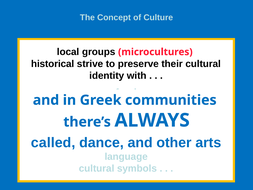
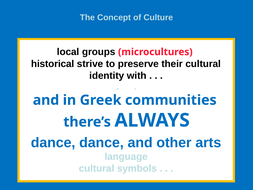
called: called -> dance (53, 142)
